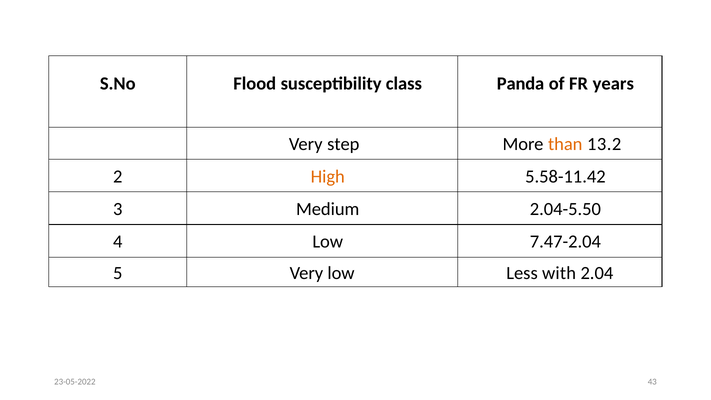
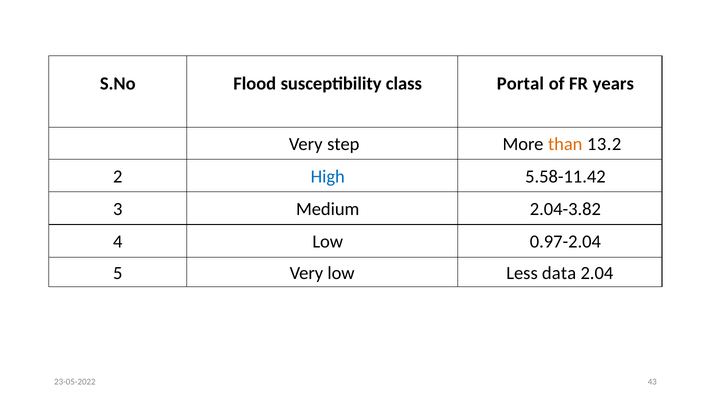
Panda: Panda -> Portal (520, 84)
High colour: orange -> blue (328, 176)
2.04-5.50: 2.04-5.50 -> 2.04-3.82 (565, 209)
7.47-2.04: 7.47-2.04 -> 0.97-2.04 (565, 242)
with: with -> data (559, 273)
